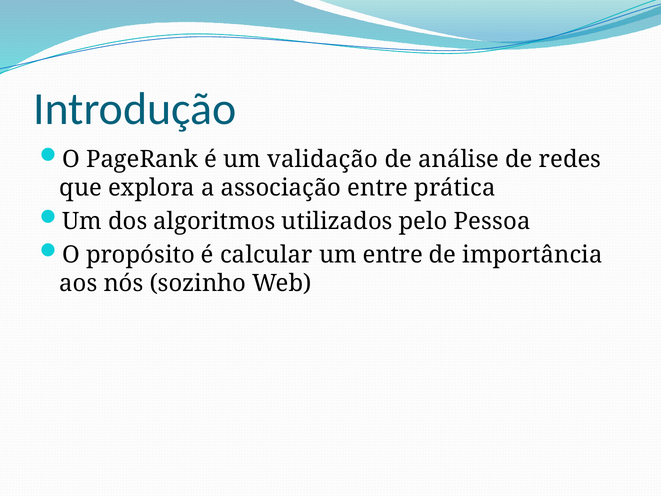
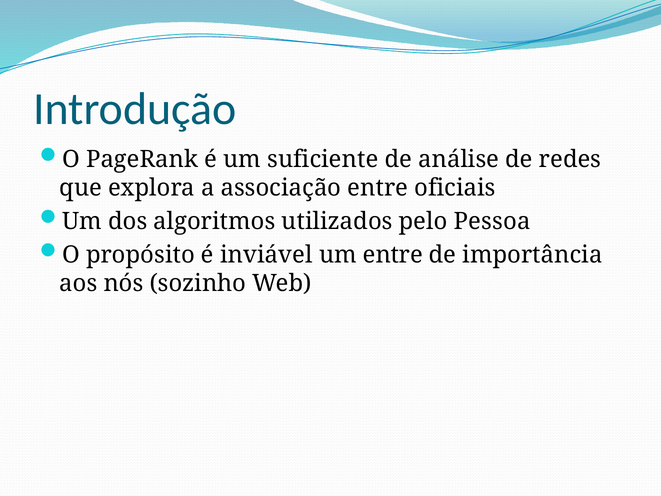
validação: validação -> suficiente (323, 159)
prática: prática -> oficiais (455, 188)
calcular: calcular -> inviável (266, 255)
